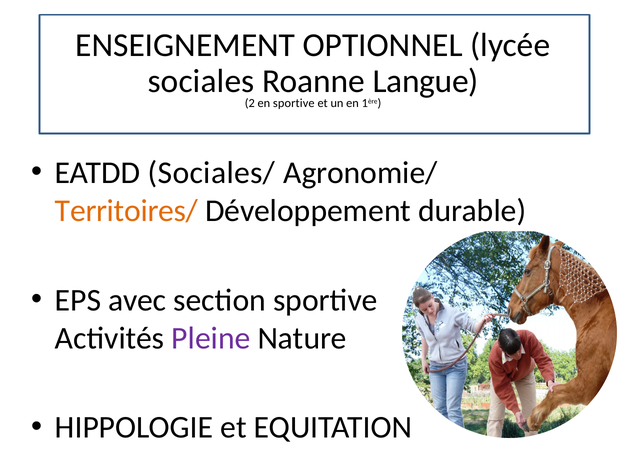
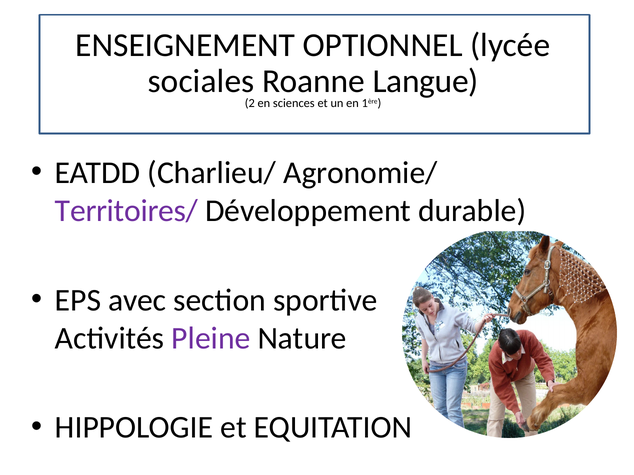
en sportive: sportive -> sciences (294, 104)
Sociales/: Sociales/ -> Charlieu/ (212, 173)
Territoires/ colour: orange -> purple (127, 211)
